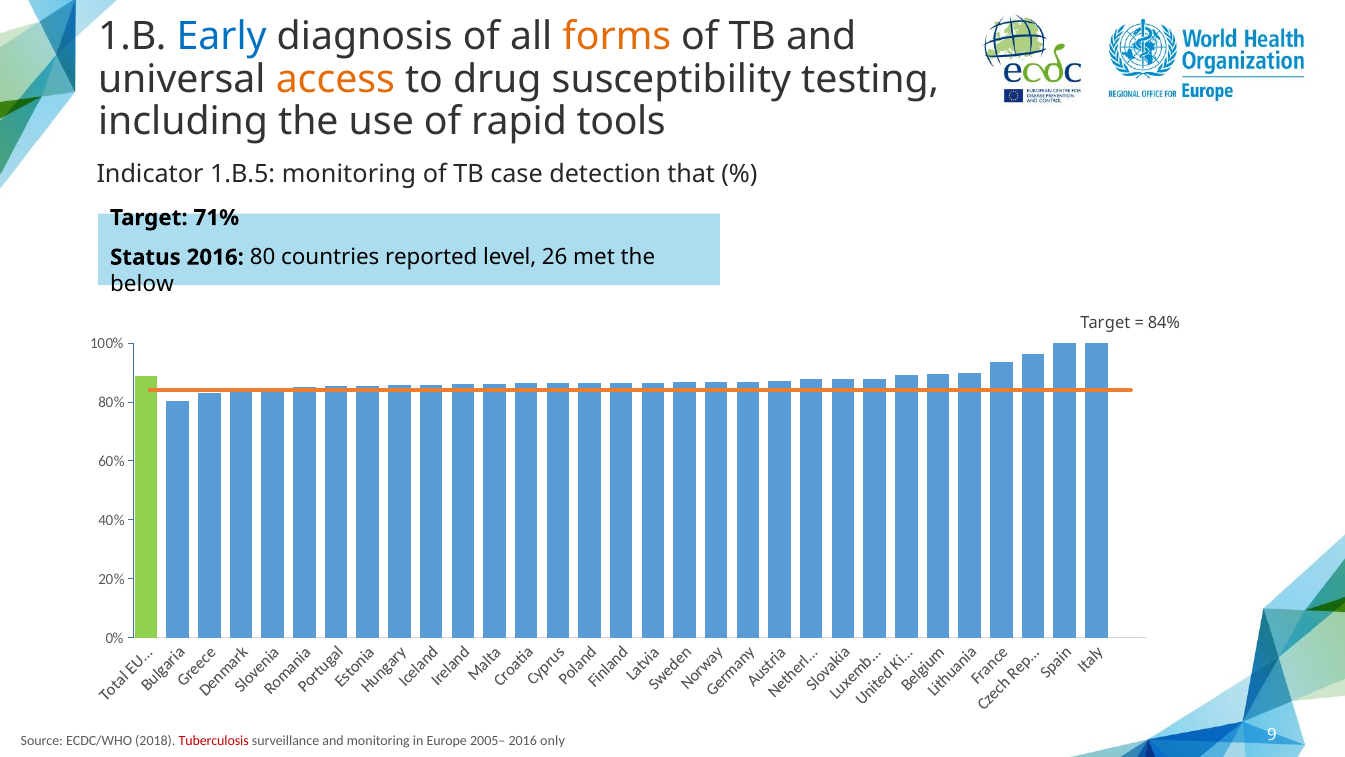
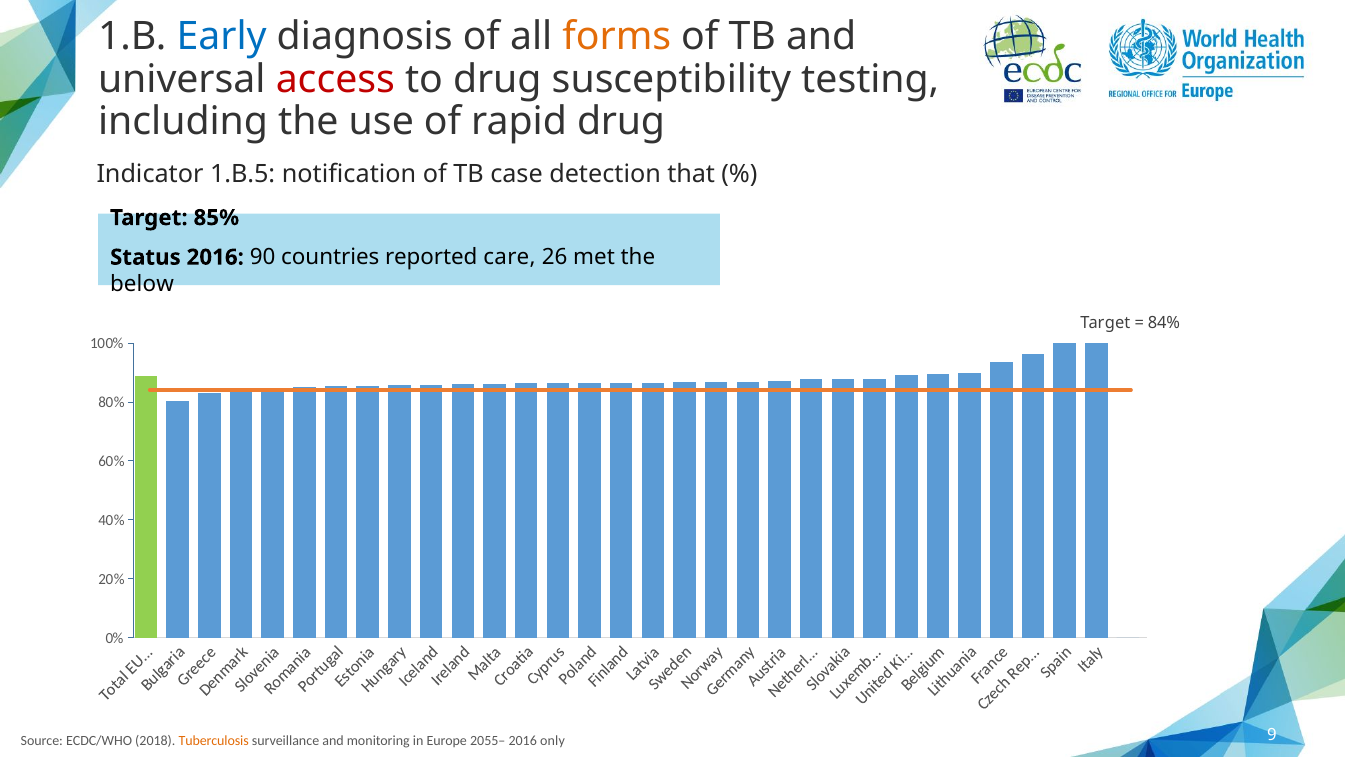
access colour: orange -> red (335, 79)
rapid tools: tools -> drug (621, 121)
1.B.5 monitoring: monitoring -> notification (349, 174)
71%: 71% -> 85% (216, 218)
80: 80 -> 90 (263, 257)
level: level -> care (510, 257)
Tuberculosis colour: red -> orange (214, 741)
2005–: 2005– -> 2055– (488, 741)
